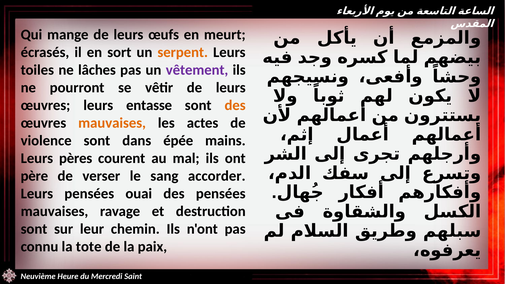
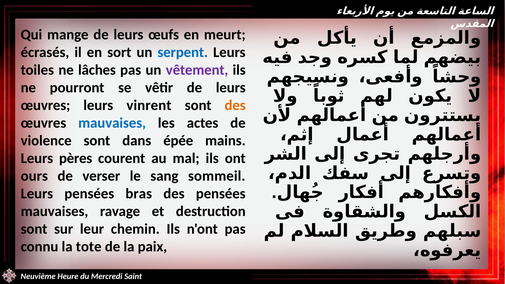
serpent colour: orange -> blue (183, 52)
entasse: entasse -> vinrent (149, 105)
mauvaises colour: orange -> blue (112, 123)
père: père -> ours (34, 176)
accorder: accorder -> sommeil (217, 176)
ouai: ouai -> bras (139, 194)
